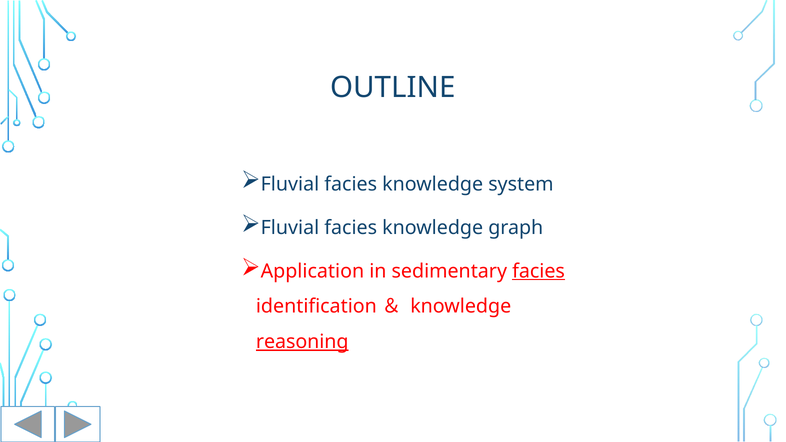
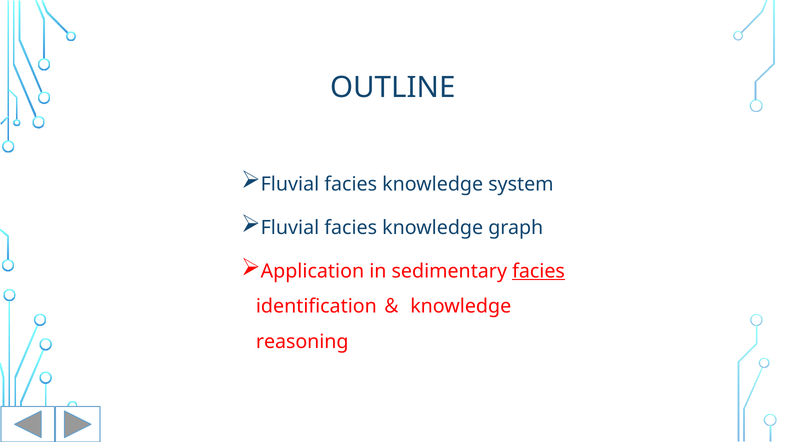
reasoning underline: present -> none (302, 342)
